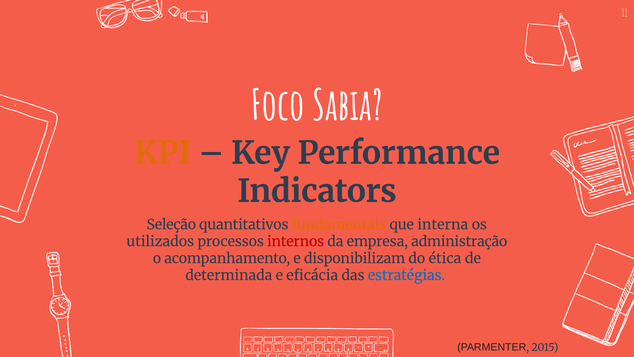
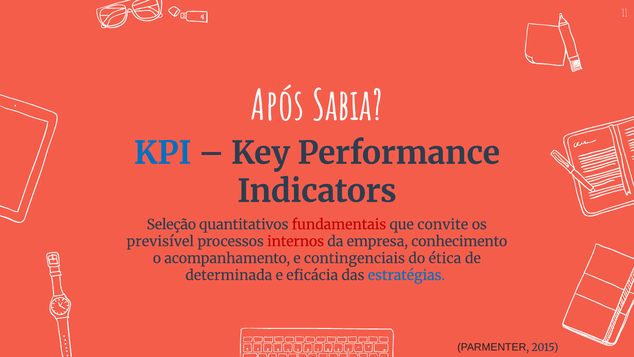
Foco: Foco -> Após (277, 106)
KPI colour: orange -> blue (163, 153)
fundamentais colour: orange -> red (339, 224)
interna: interna -> convite (443, 224)
utilizados: utilizados -> previsível (160, 241)
administração: administração -> conhecimento (459, 241)
disponibilizam: disponibilizam -> contingenciais (354, 258)
